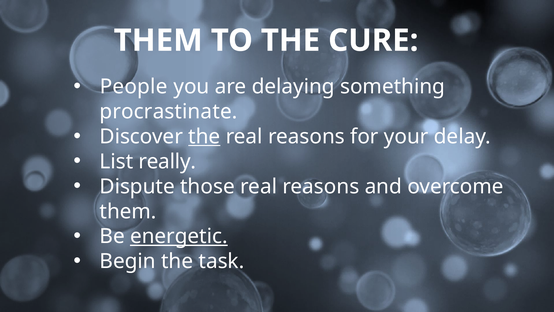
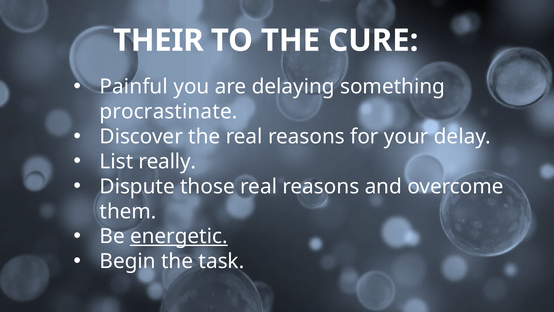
THEM: THEM -> THEIR (158, 40)
People: People -> Painful (134, 87)
the underline: present -> none (204, 136)
